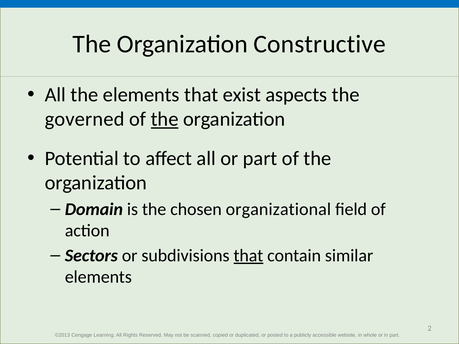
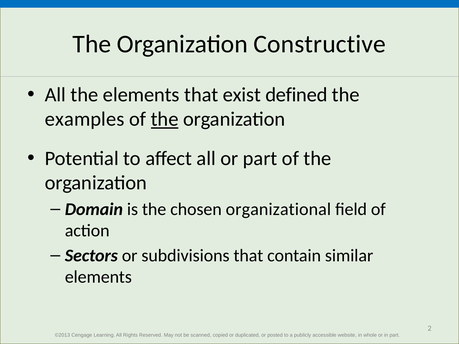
aspects: aspects -> defined (296, 95)
governed: governed -> examples (85, 119)
that underline: present -> none (248, 256)
